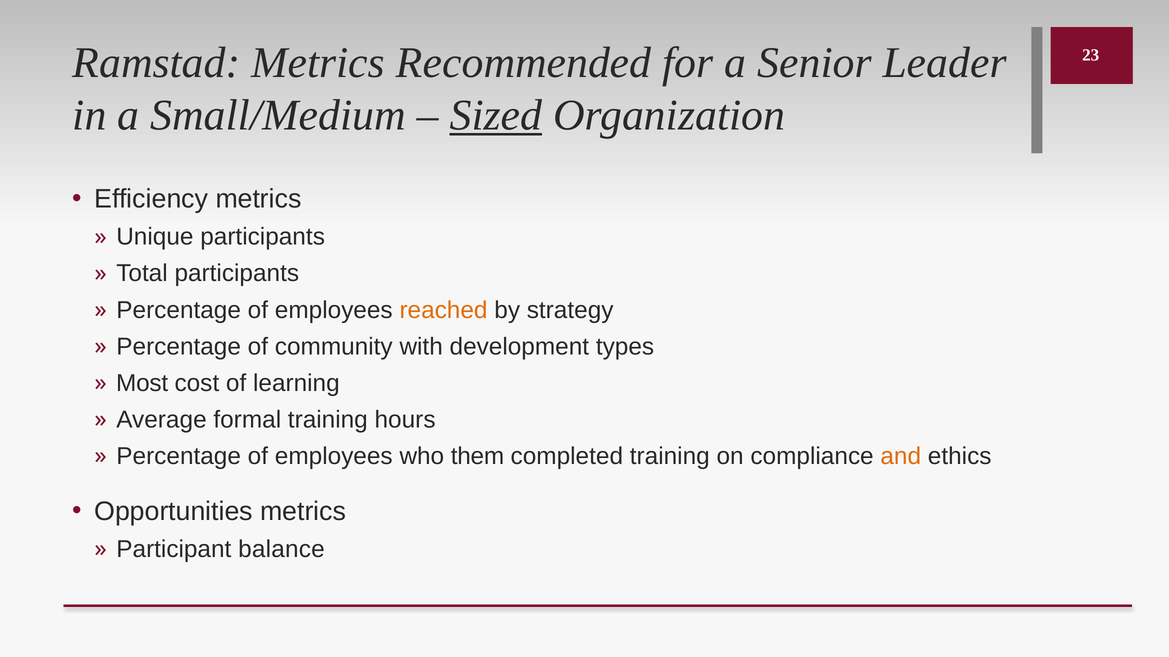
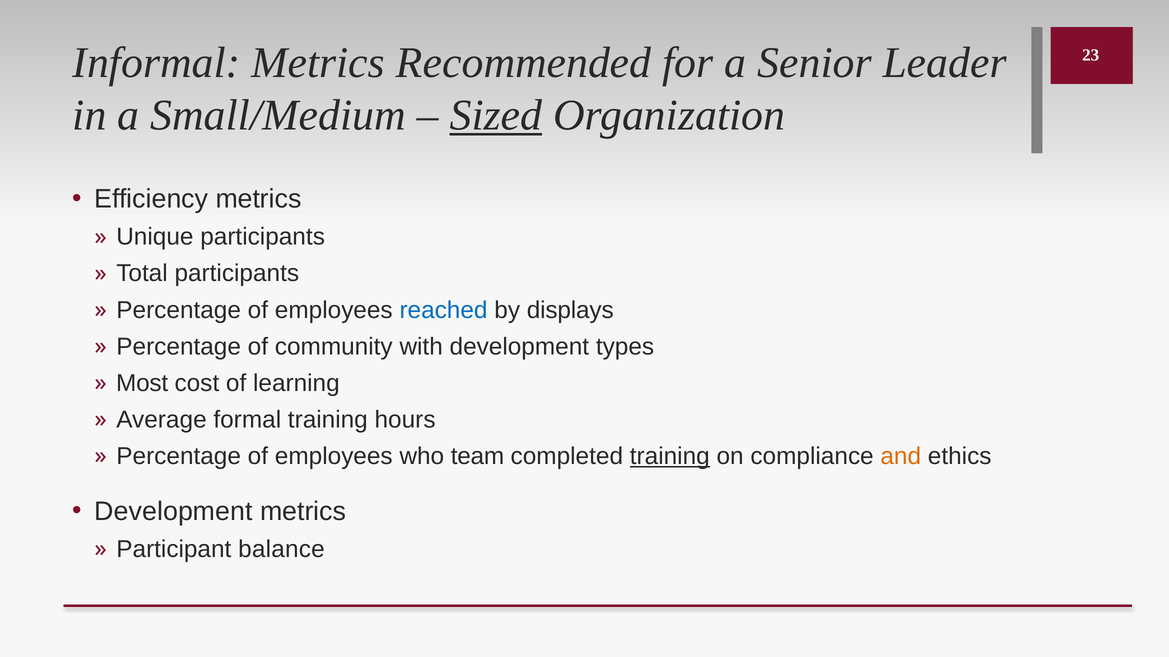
Ramstad: Ramstad -> Informal (156, 63)
reached colour: orange -> blue (444, 310)
strategy: strategy -> displays (570, 310)
them: them -> team (477, 456)
training underline: none -> present (670, 456)
Opportunities: Opportunities -> Development (174, 512)
